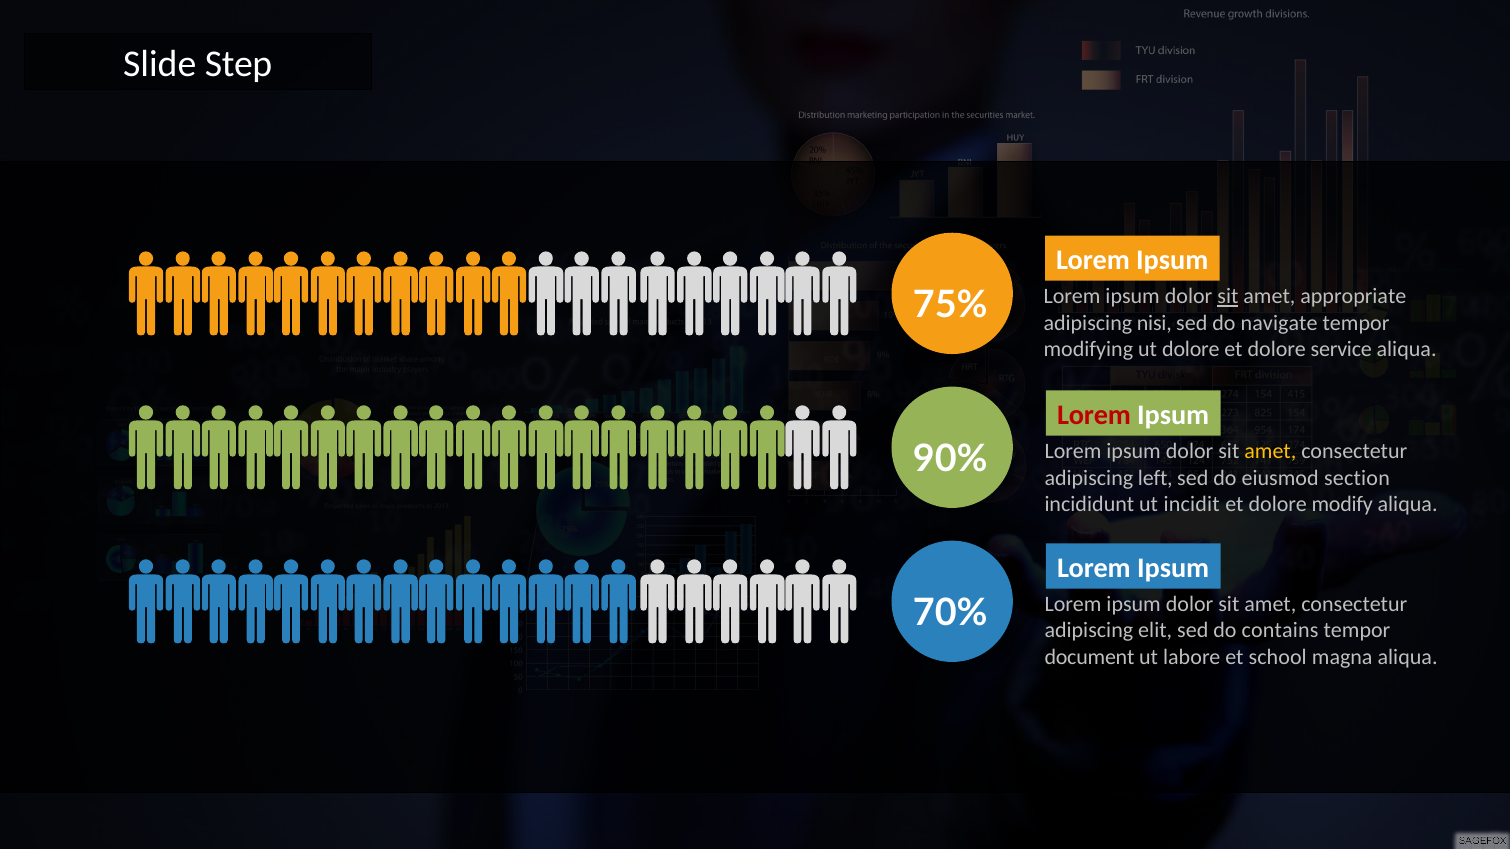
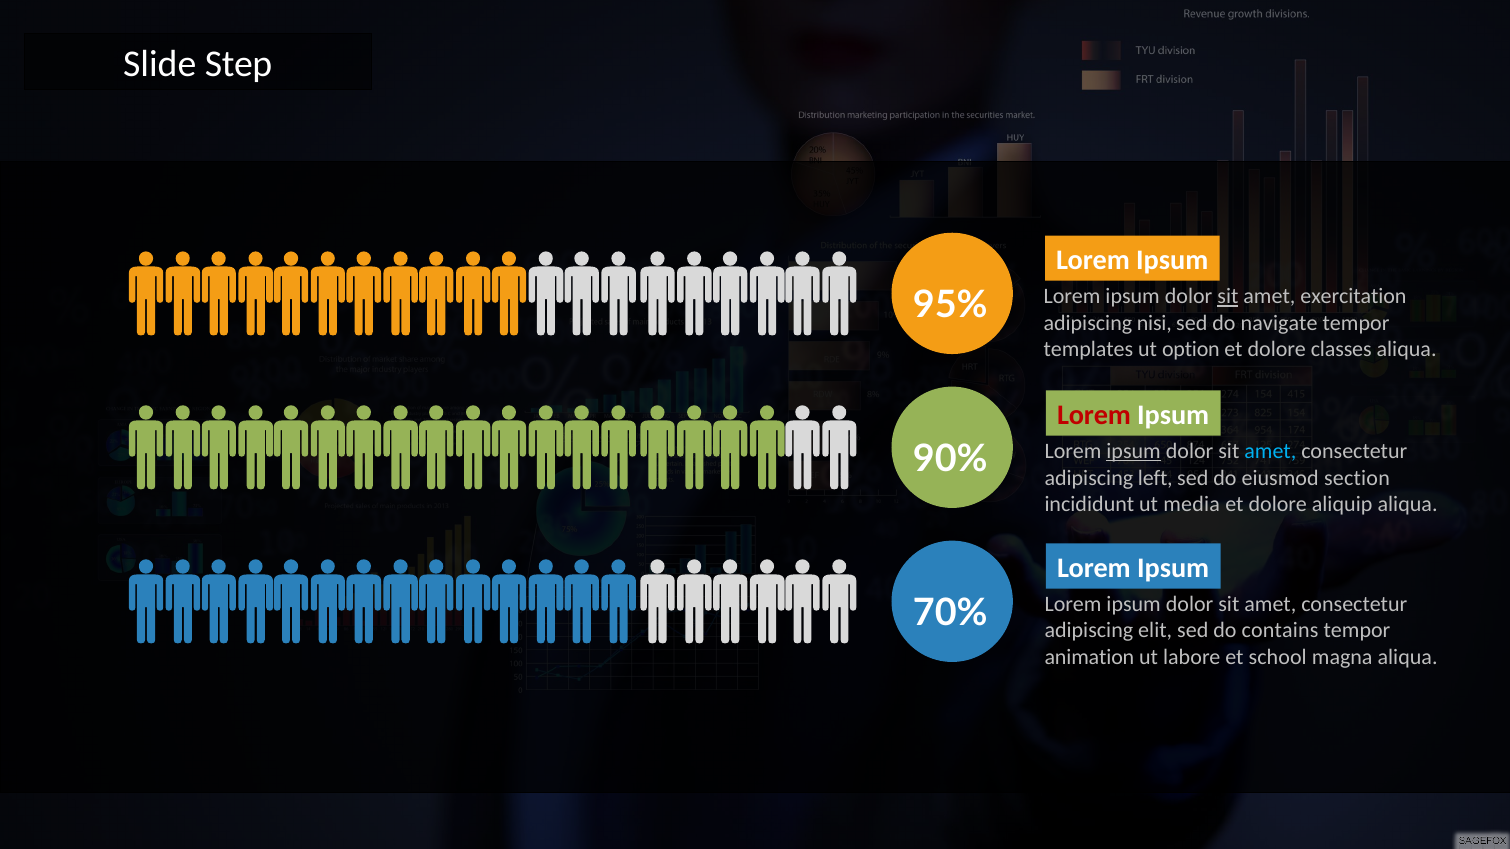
appropriate: appropriate -> exercitation (1353, 297)
75%: 75% -> 95% (950, 305)
modifying: modifying -> templates (1088, 349)
ut dolore: dolore -> option (1191, 349)
service: service -> classes (1341, 349)
ipsum underline: none -> present (1134, 452)
amet colour: yellow -> light blue (1270, 452)
incidit: incidit -> media (1192, 504)
modify: modify -> aliquip (1342, 504)
document: document -> animation (1089, 657)
